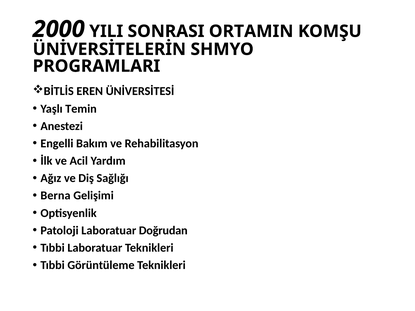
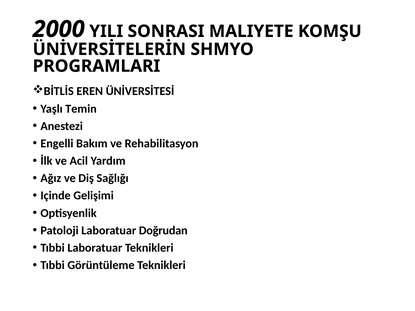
ORTAMIN: ORTAMIN -> MALIYETE (251, 31)
Berna: Berna -> Içinde (56, 196)
